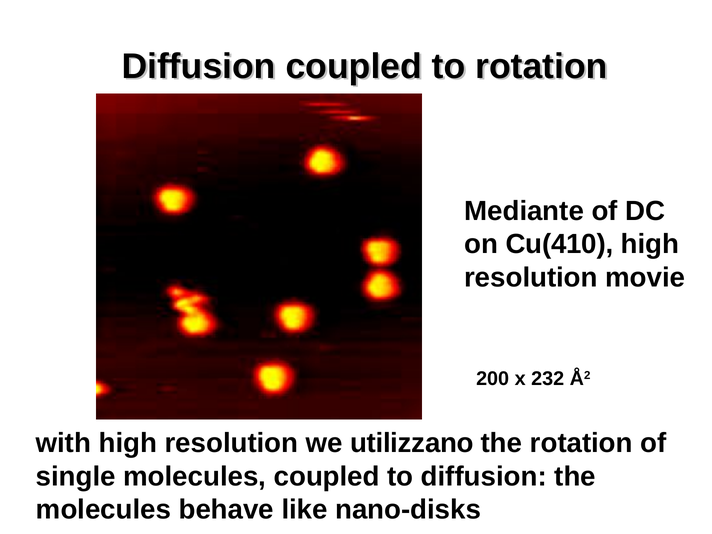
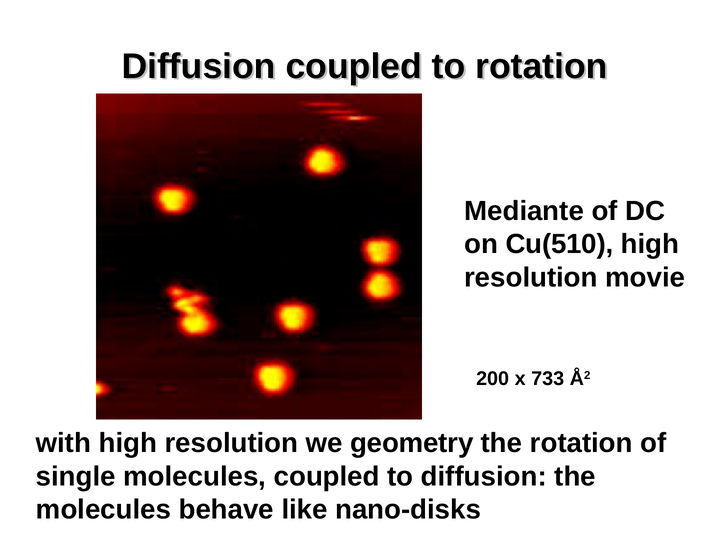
Cu(410: Cu(410 -> Cu(510 (559, 244)
232: 232 -> 733 (548, 379)
utilizzano: utilizzano -> geometry (412, 443)
